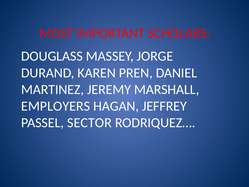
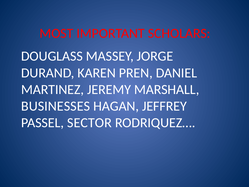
EMPLOYERS: EMPLOYERS -> BUSINESSES (56, 106)
